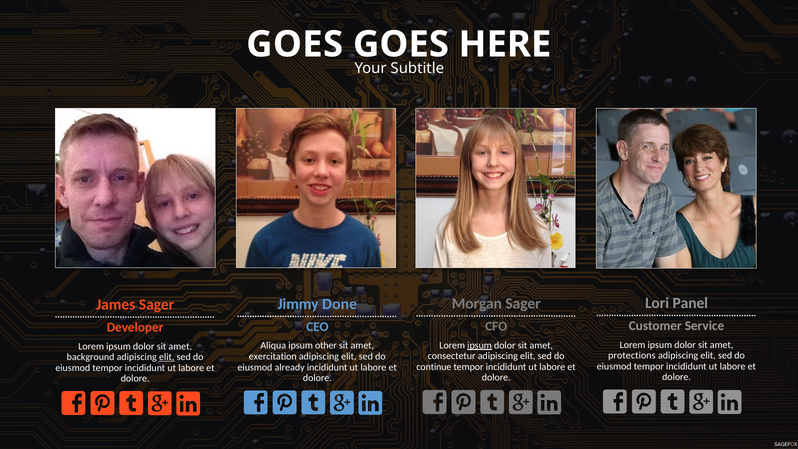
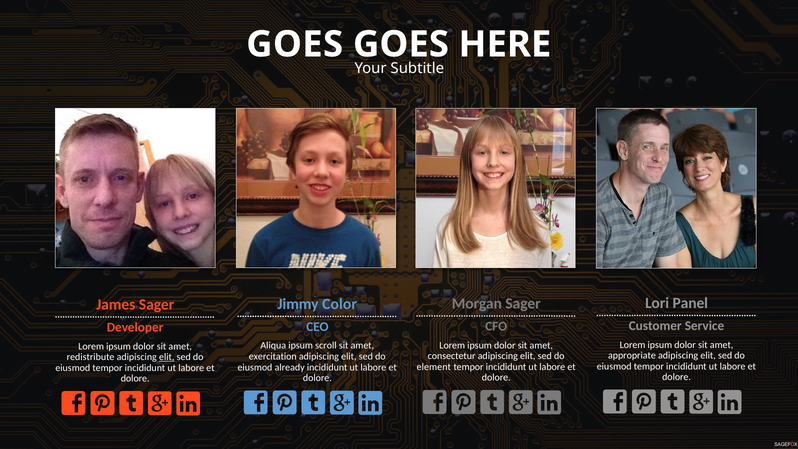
Done: Done -> Color (340, 304)
ipsum underline: present -> none (480, 345)
other: other -> scroll (326, 346)
protections: protections -> appropriate (632, 355)
background: background -> redistribute (91, 357)
continue: continue -> element (434, 367)
